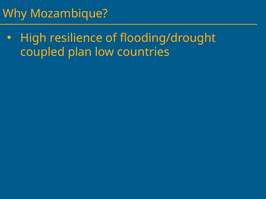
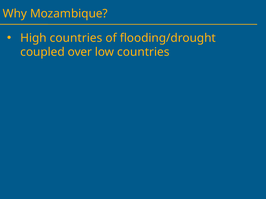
High resilience: resilience -> countries (76, 38)
plan: plan -> over (80, 52)
